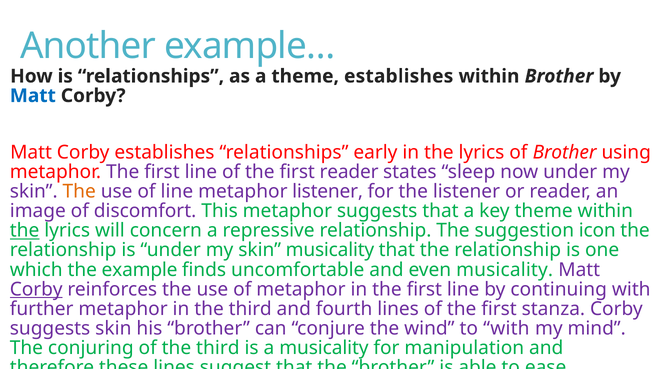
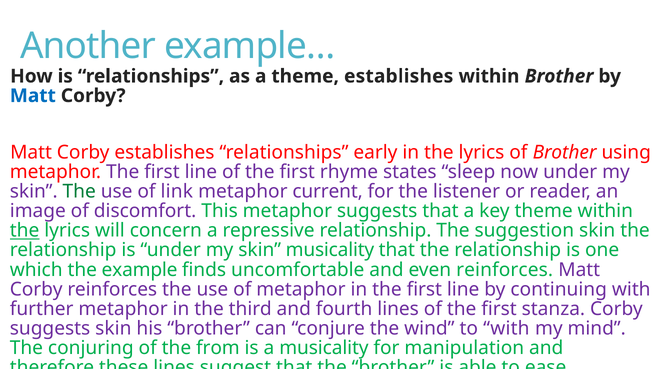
first reader: reader -> rhyme (349, 172)
The colour: orange -> green (79, 192)
of line: line -> link (177, 192)
metaphor listener: listener -> current (328, 192)
suggestion icon: icon -> skin (597, 231)
even musicality: musicality -> reinforces (505, 270)
Corby underline: present -> none (36, 289)
of the third: third -> from (218, 348)
